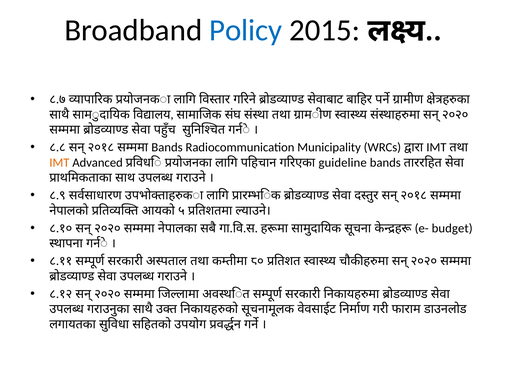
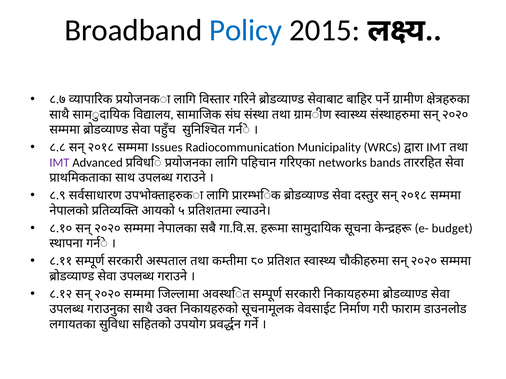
Bands: Bands -> Issues (167, 148)
IMT colour: orange -> purple (59, 163)
guideline: guideline -> networks (343, 163)
